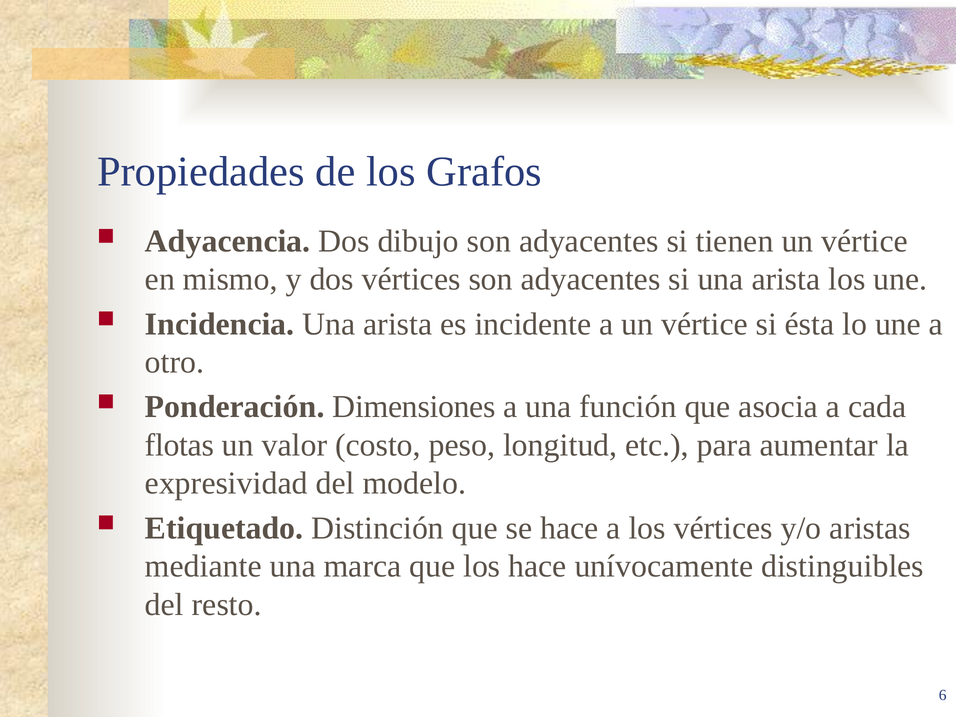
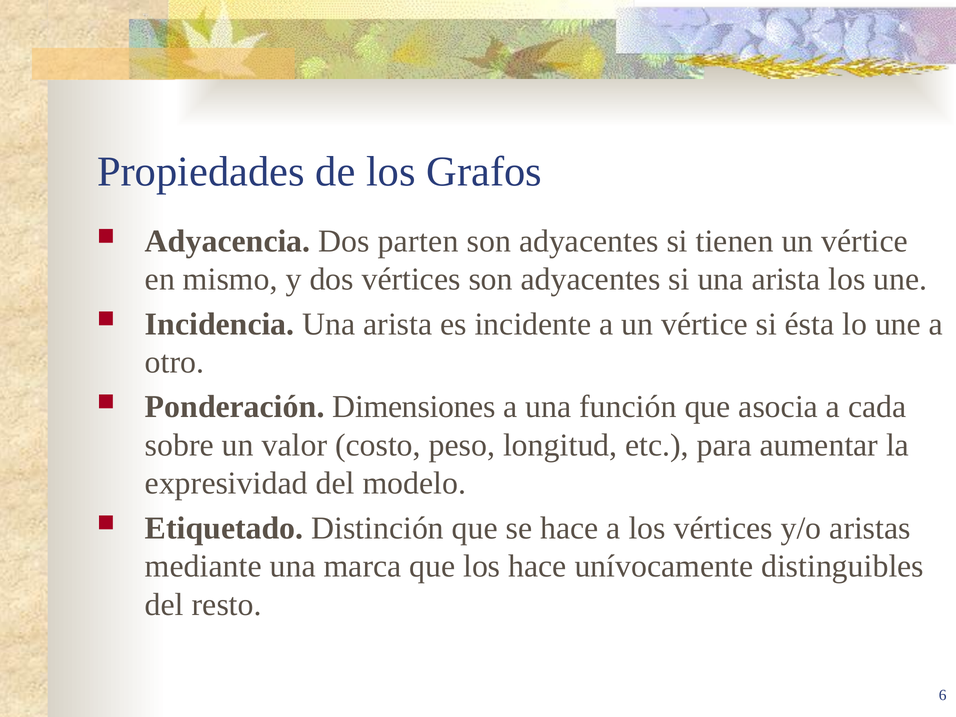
dibujo: dibujo -> parten (418, 241)
flotas: flotas -> sobre (179, 445)
